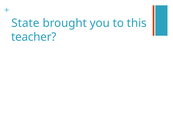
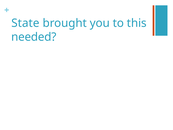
teacher: teacher -> needed (34, 37)
